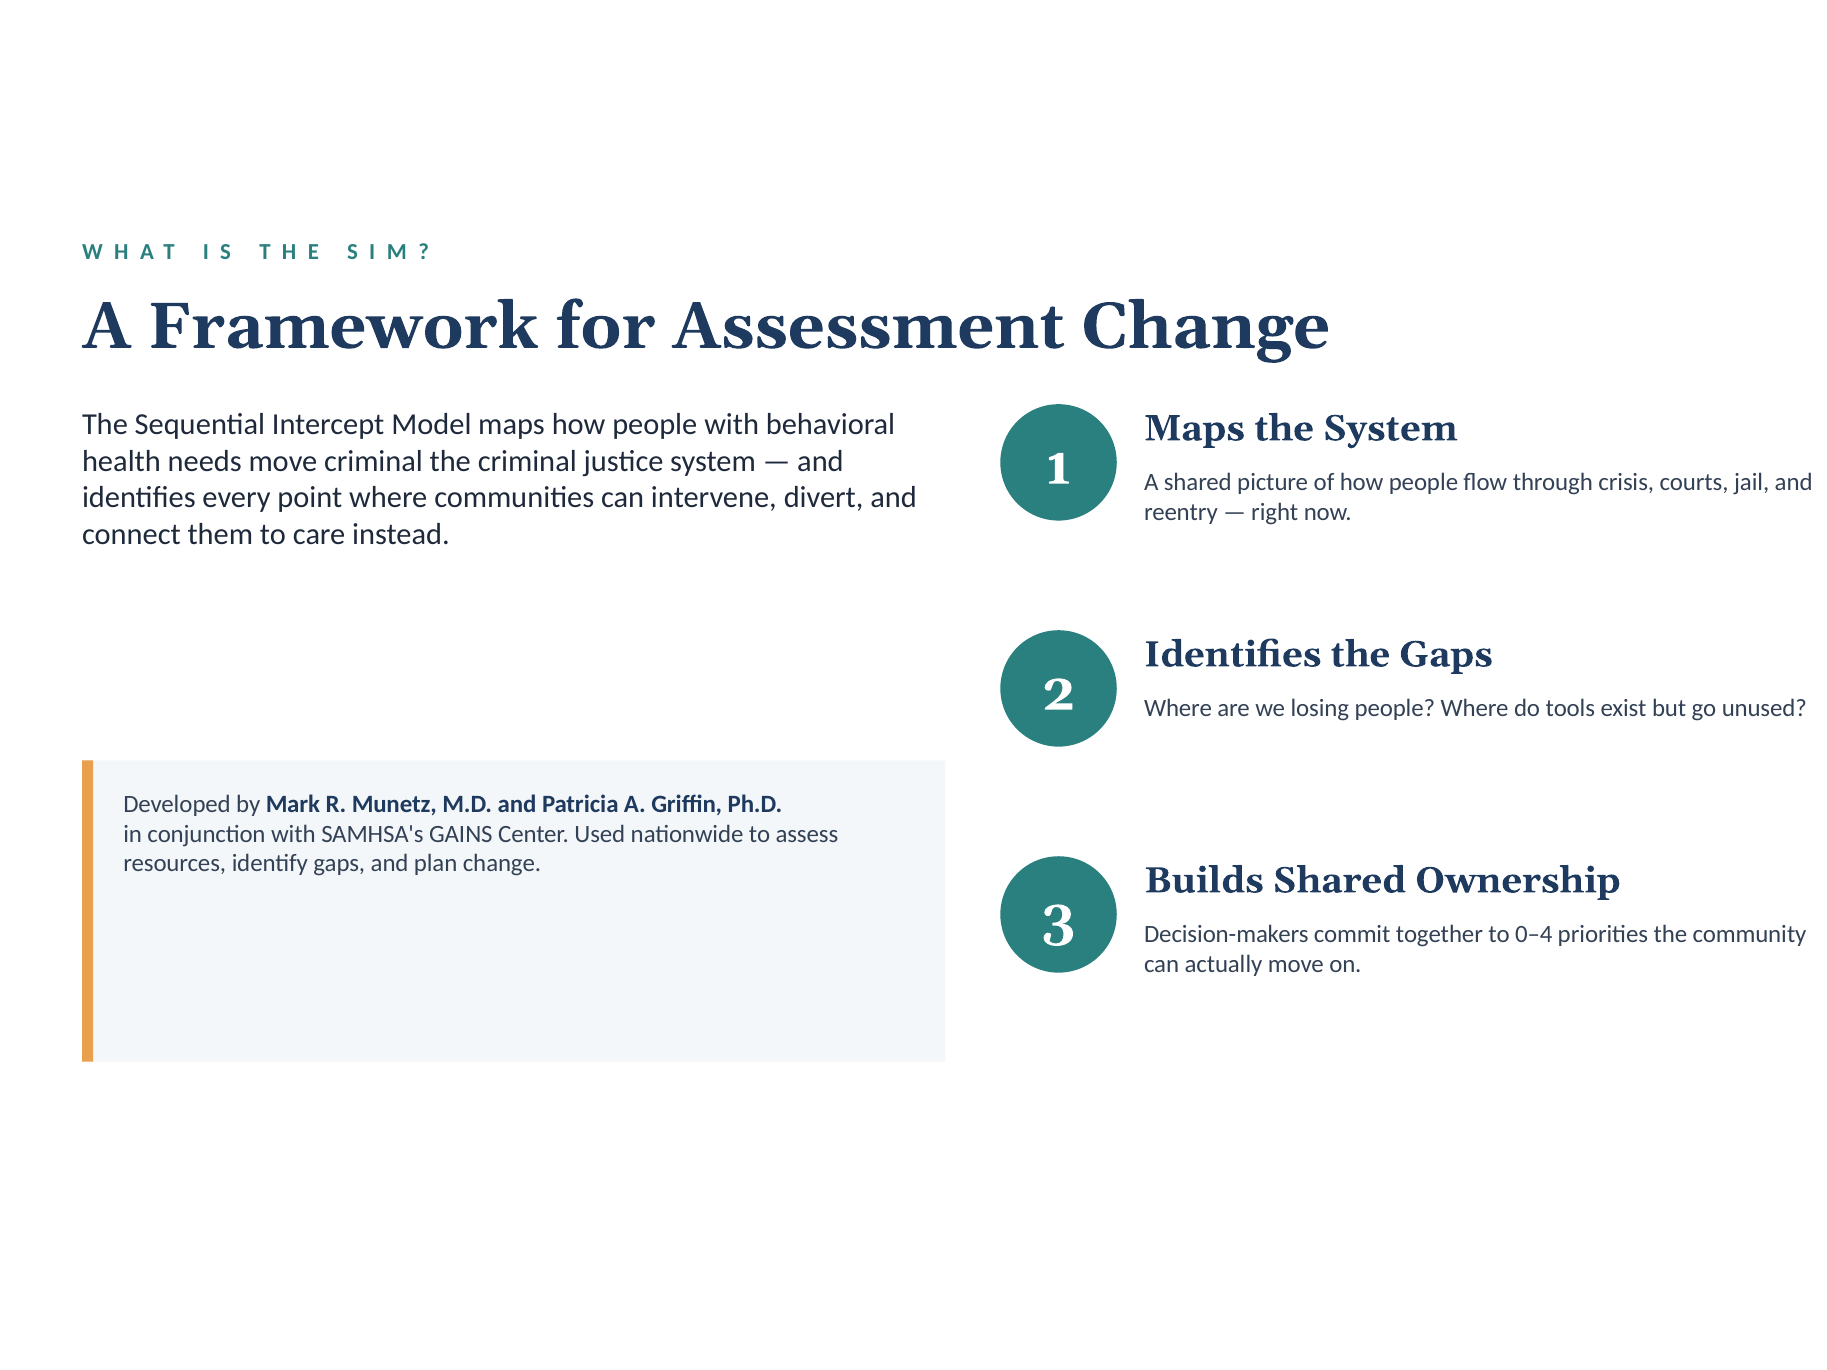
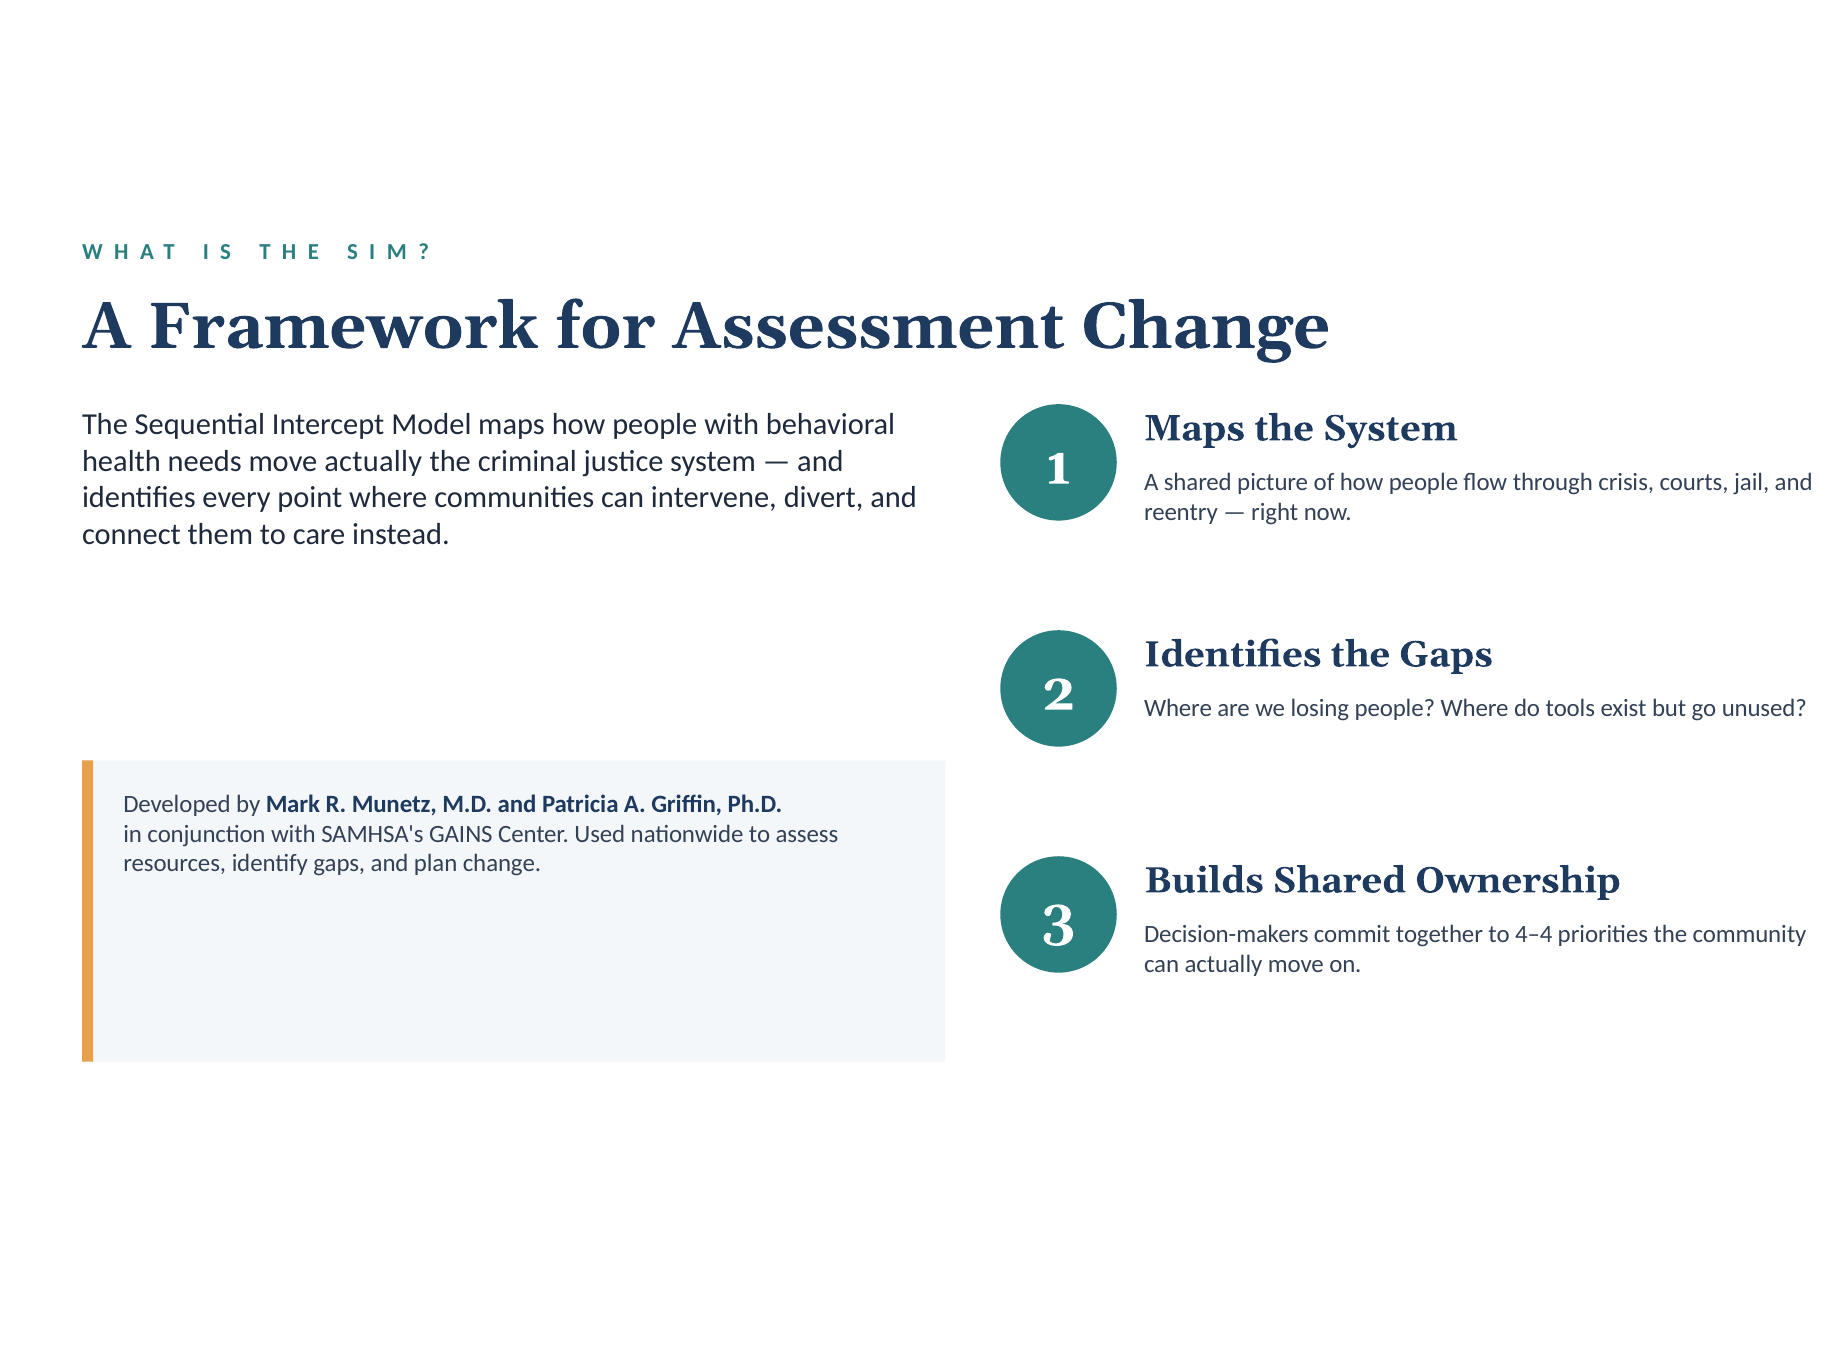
move criminal: criminal -> actually (373, 461)
0–4: 0–4 -> 4–4 (1534, 935)
